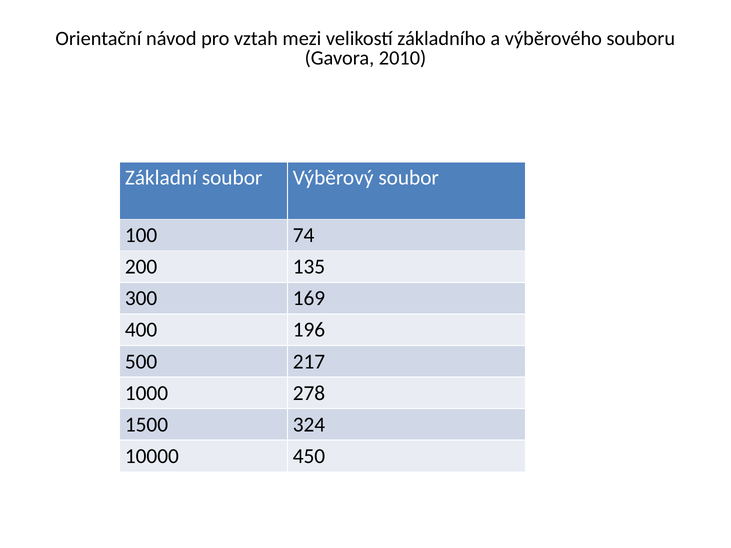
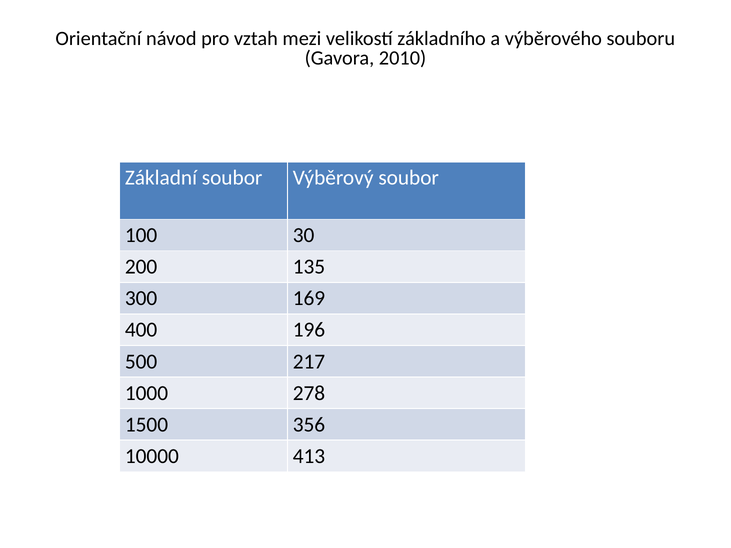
74: 74 -> 30 (304, 235)
324: 324 -> 356 (309, 425)
450: 450 -> 413 (309, 456)
